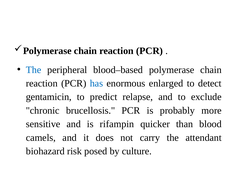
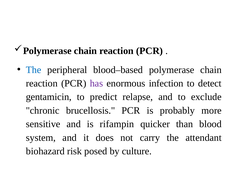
has colour: blue -> purple (96, 83)
enlarged: enlarged -> infection (166, 83)
camels: camels -> system (41, 138)
